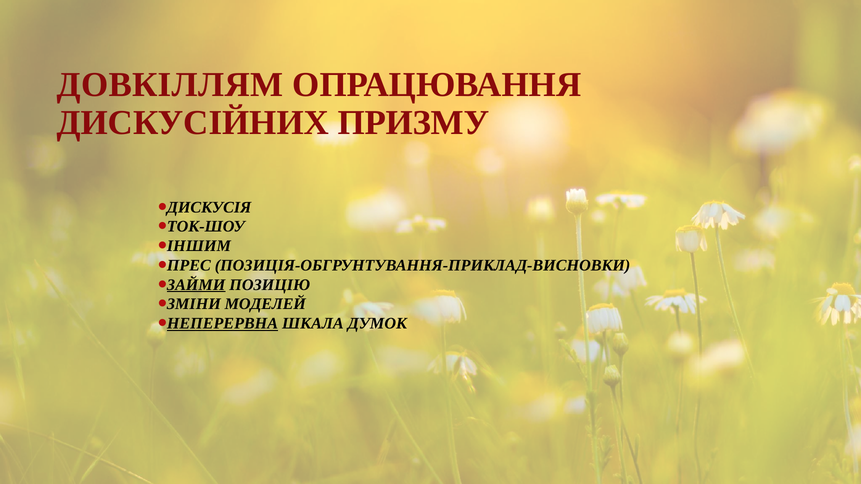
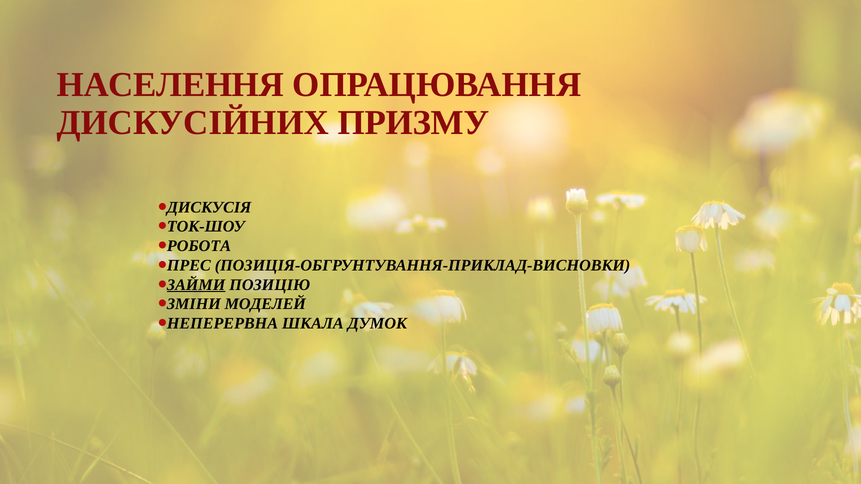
ДОВКІЛЛЯМ: ДОВКІЛЛЯМ -> НАСЕЛЕННЯ (170, 85)
ІНШИМ: ІНШИМ -> РОБОТА (199, 246)
НЕПЕРЕРВНА underline: present -> none (222, 324)
